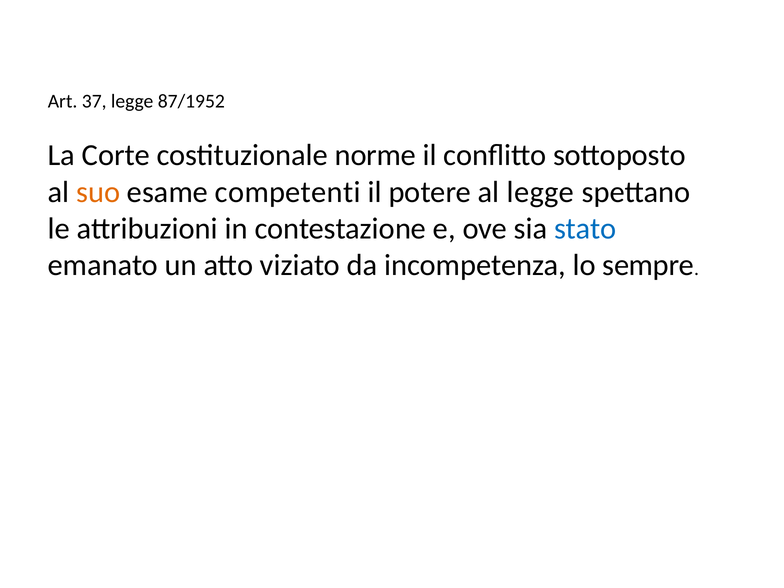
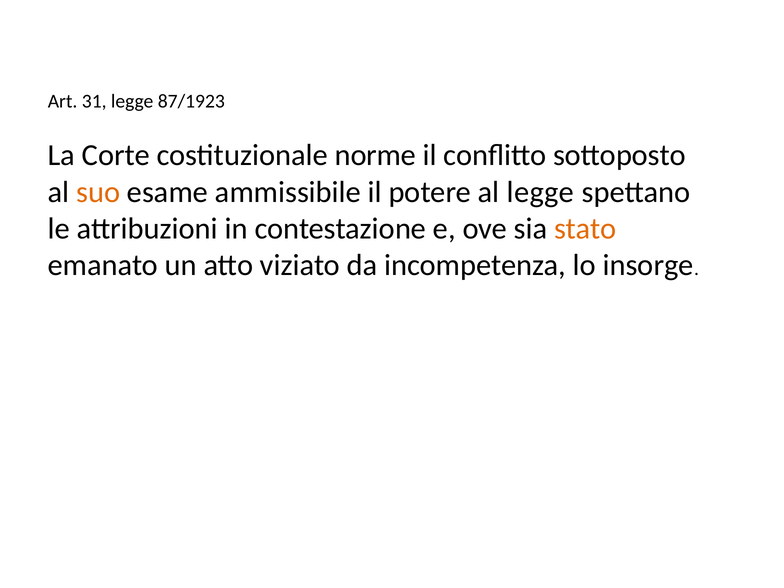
37: 37 -> 31 (94, 101)
87/1952: 87/1952 -> 87/1923 (191, 101)
competenti: competenti -> ammissibile (288, 192)
stato colour: blue -> orange (585, 229)
sempre: sempre -> insorge (648, 265)
